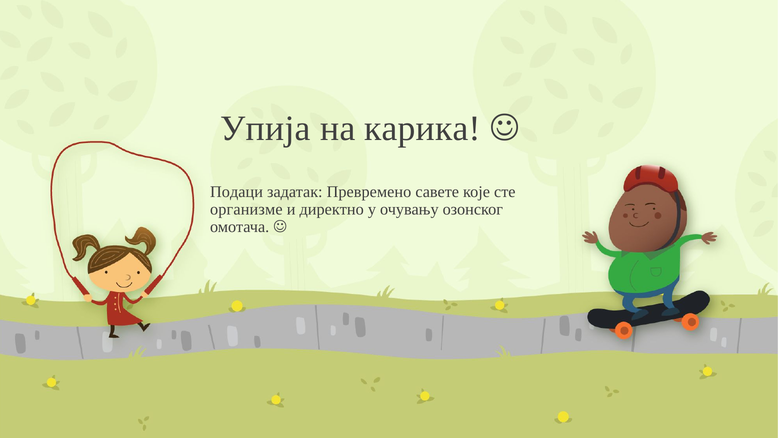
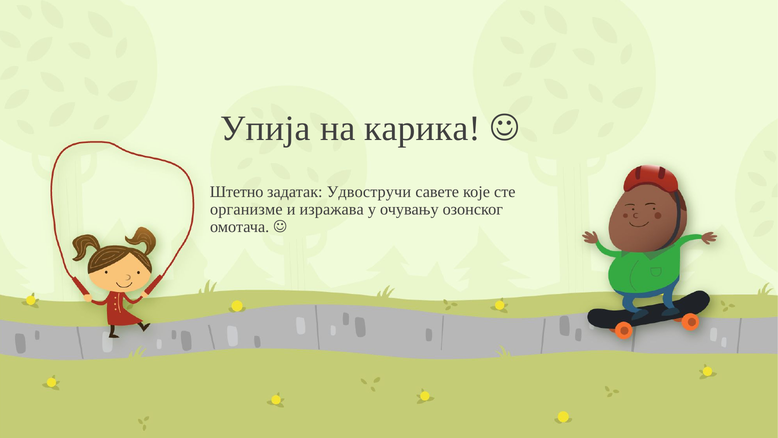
Подаци: Подаци -> Штетно (237, 191)
Превремено: Превремено -> Удвостручи (369, 191)
директно: директно -> изражава (332, 209)
